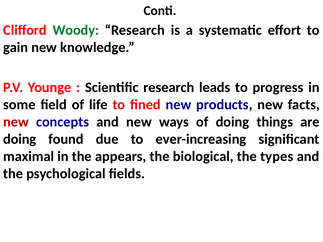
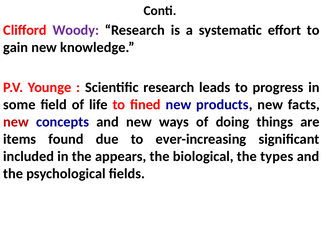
Woody colour: green -> purple (76, 30)
doing: doing -> items (20, 139)
maximal: maximal -> included (29, 157)
